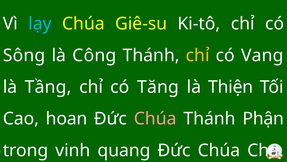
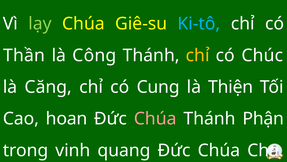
lạy colour: light blue -> light green (40, 24)
Ki-tô colour: white -> light blue (199, 24)
Sông: Sông -> Thần (24, 55)
Vang: Vang -> Chúc (262, 55)
Tầng: Tầng -> Căng (48, 87)
Tăng: Tăng -> Cung (158, 87)
